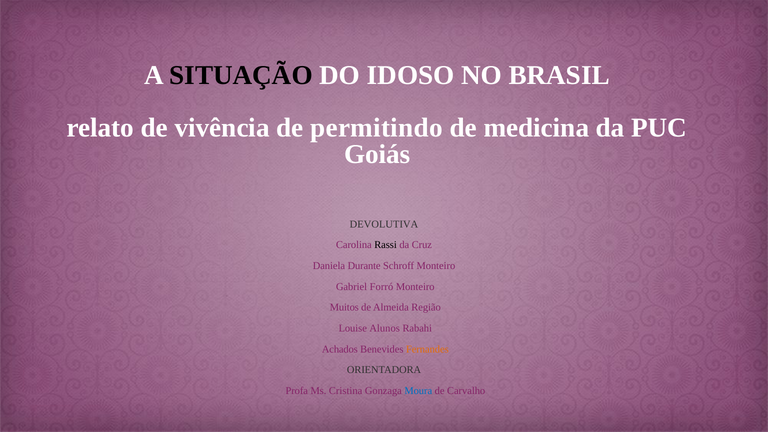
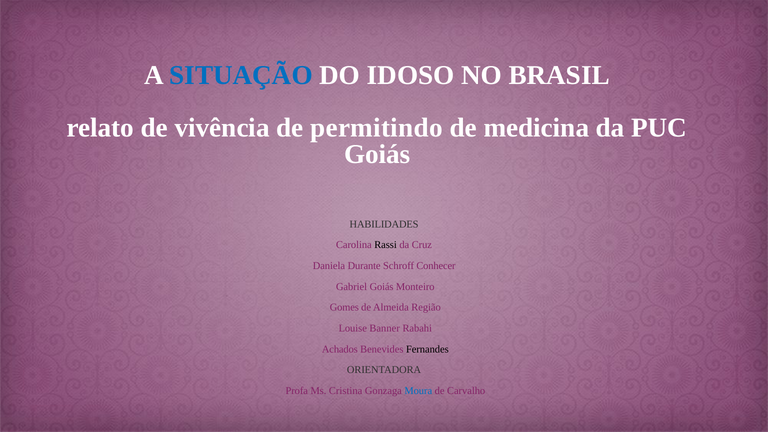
SITUAÇÃO colour: black -> blue (241, 75)
DEVOLUTIVA: DEVOLUTIVA -> HABILIDADES (384, 224)
Schroff Monteiro: Monteiro -> Conhecer (436, 266)
Gabriel Forró: Forró -> Goiás (382, 287)
Muitos: Muitos -> Gomes (344, 307)
Alunos: Alunos -> Banner (385, 328)
Fernandes colour: orange -> black (427, 349)
